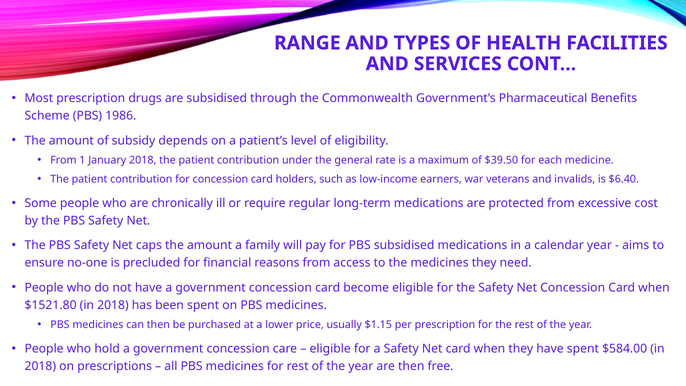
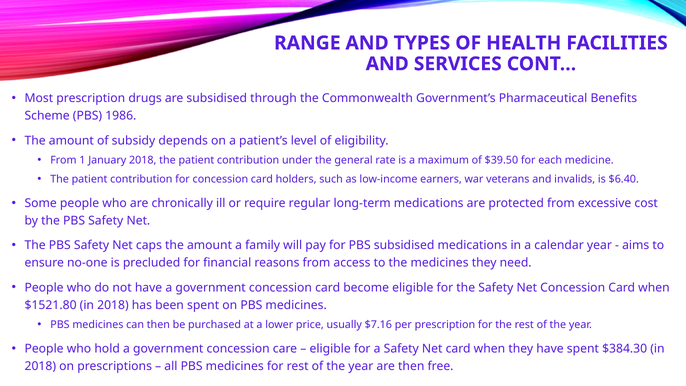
$1.15: $1.15 -> $7.16 (378, 325)
$584.00: $584.00 -> $384.30 (625, 349)
